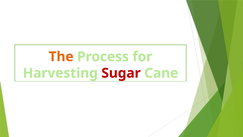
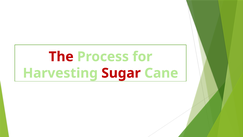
The colour: orange -> red (61, 57)
